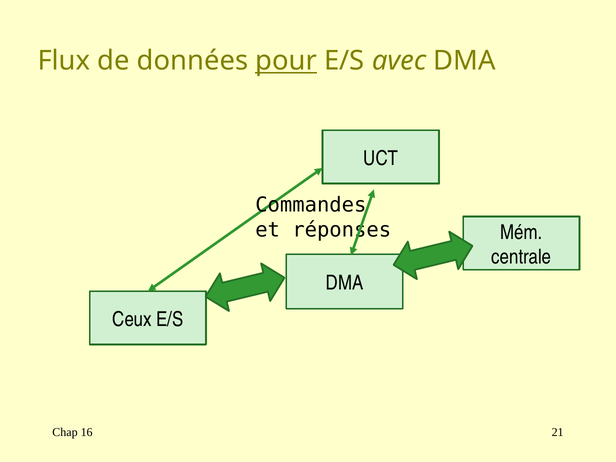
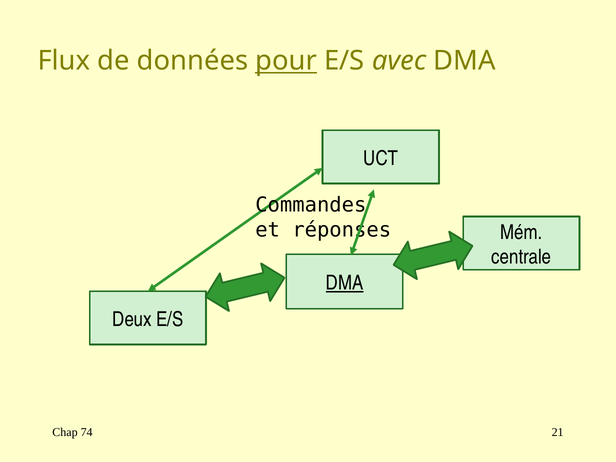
DMA underline: none -> present (345, 283)
Ceux: Ceux -> Deux (132, 319)
16: 16 -> 74 (87, 432)
